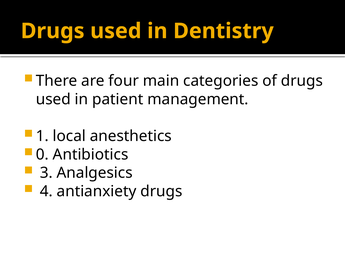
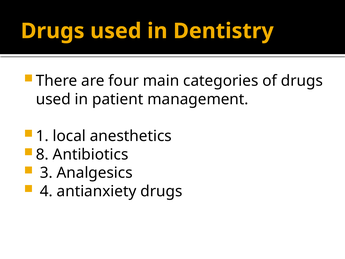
0: 0 -> 8 (42, 154)
